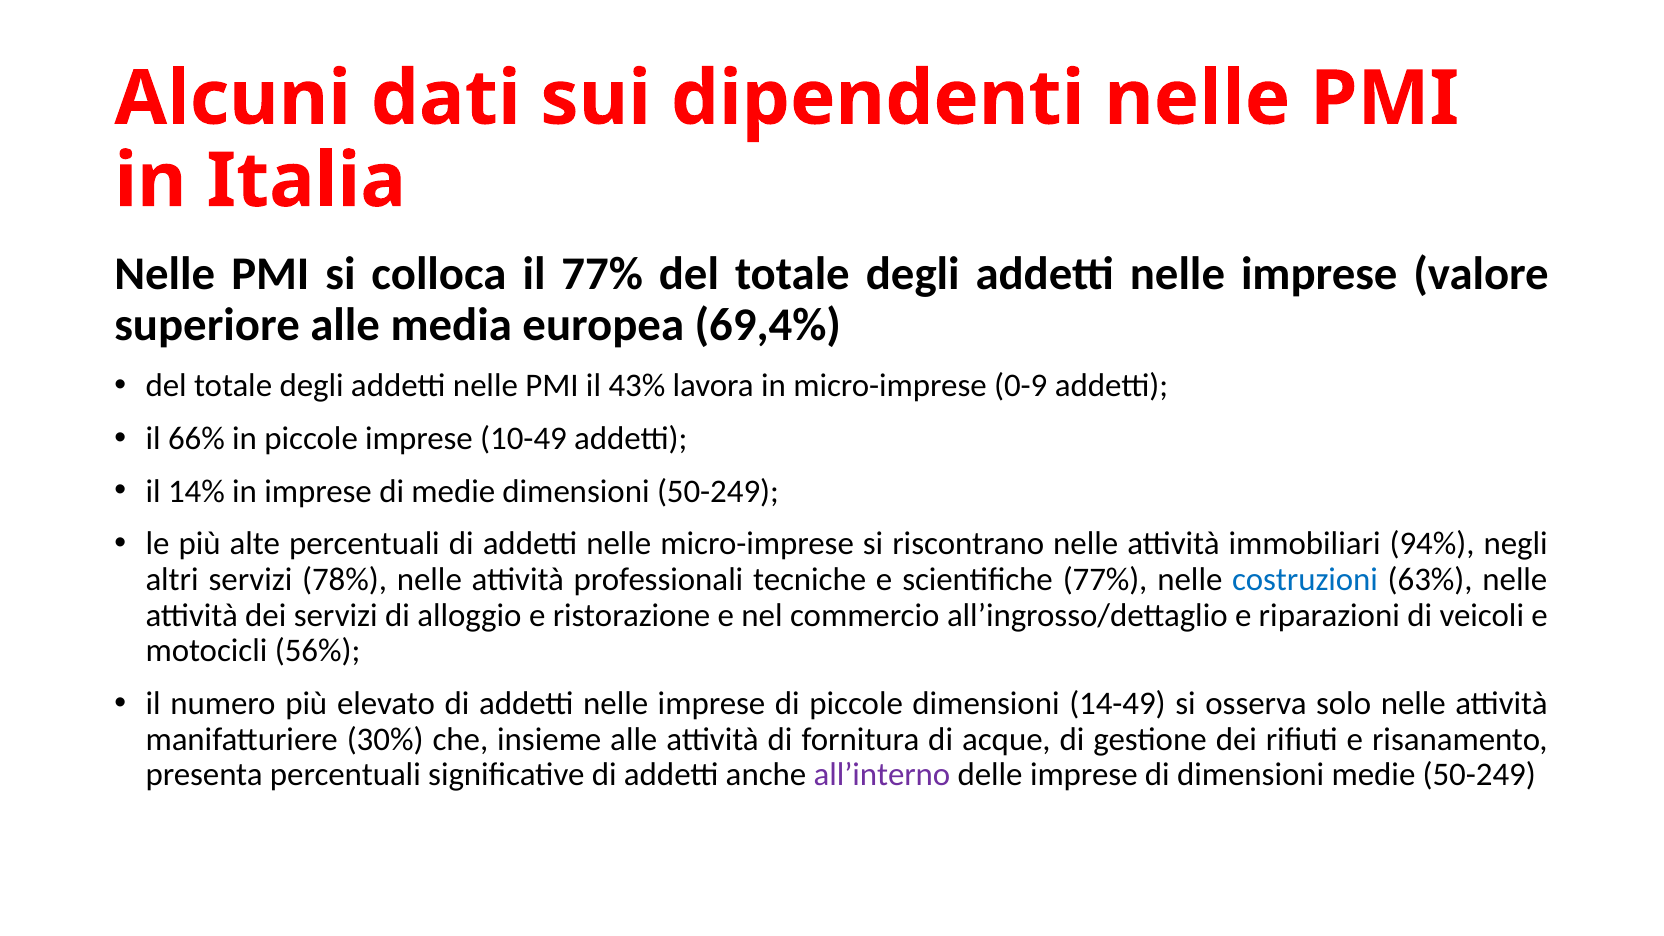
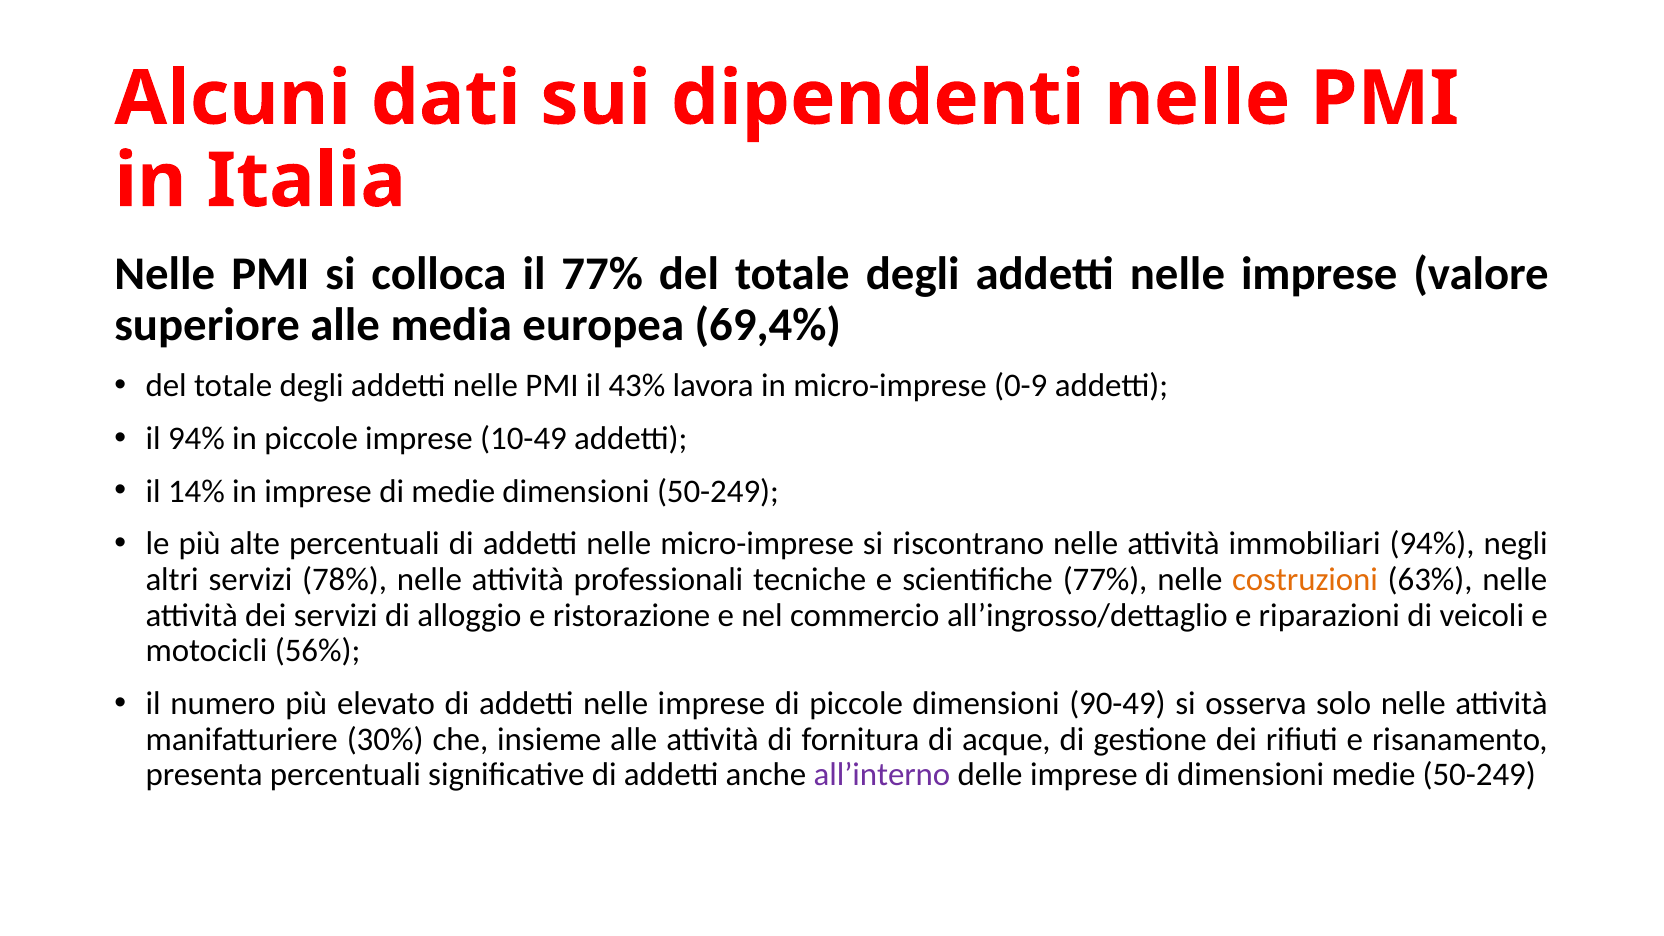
il 66%: 66% -> 94% (196, 438)
costruzioni colour: blue -> orange (1305, 580)
14-49: 14-49 -> 90-49 (1117, 704)
